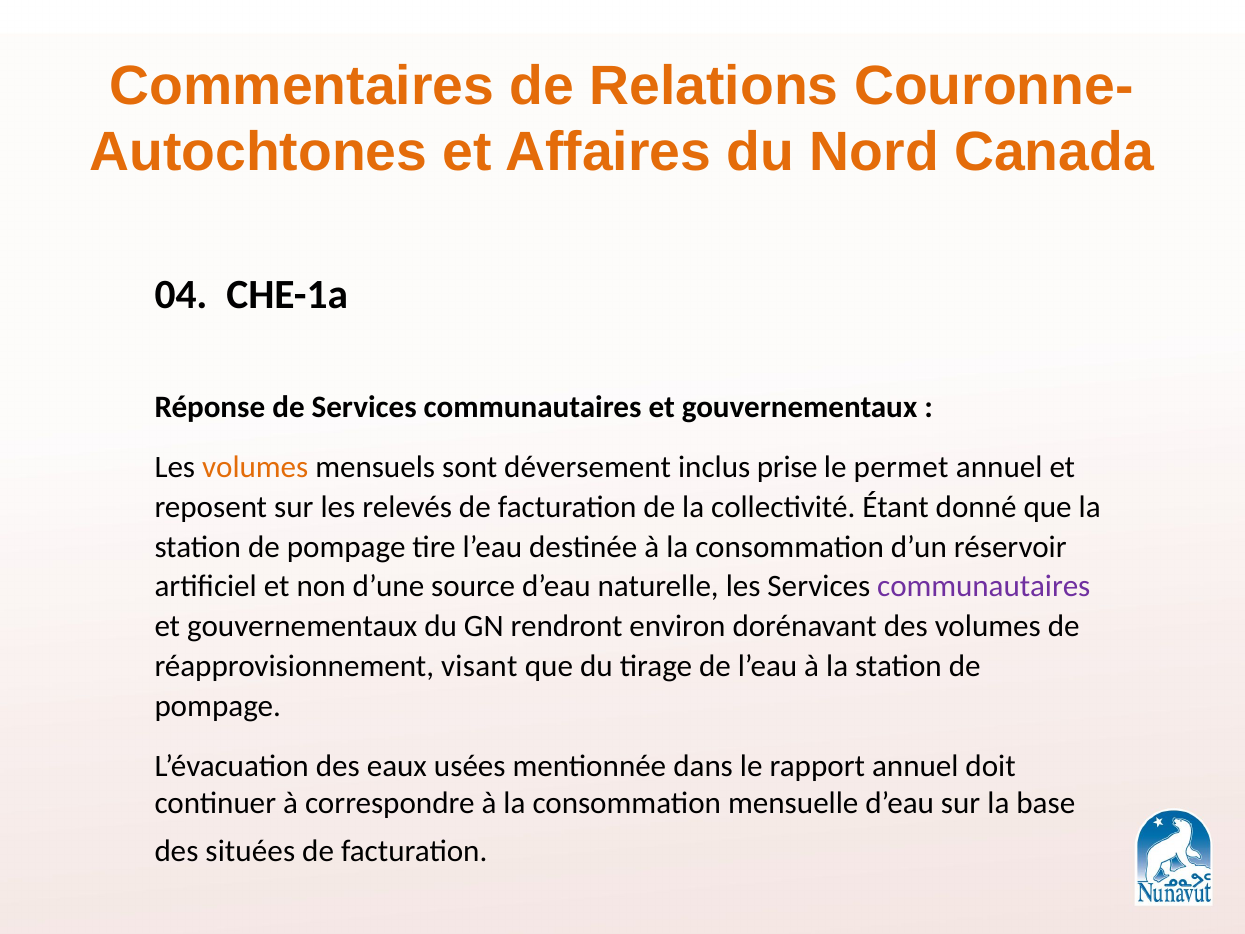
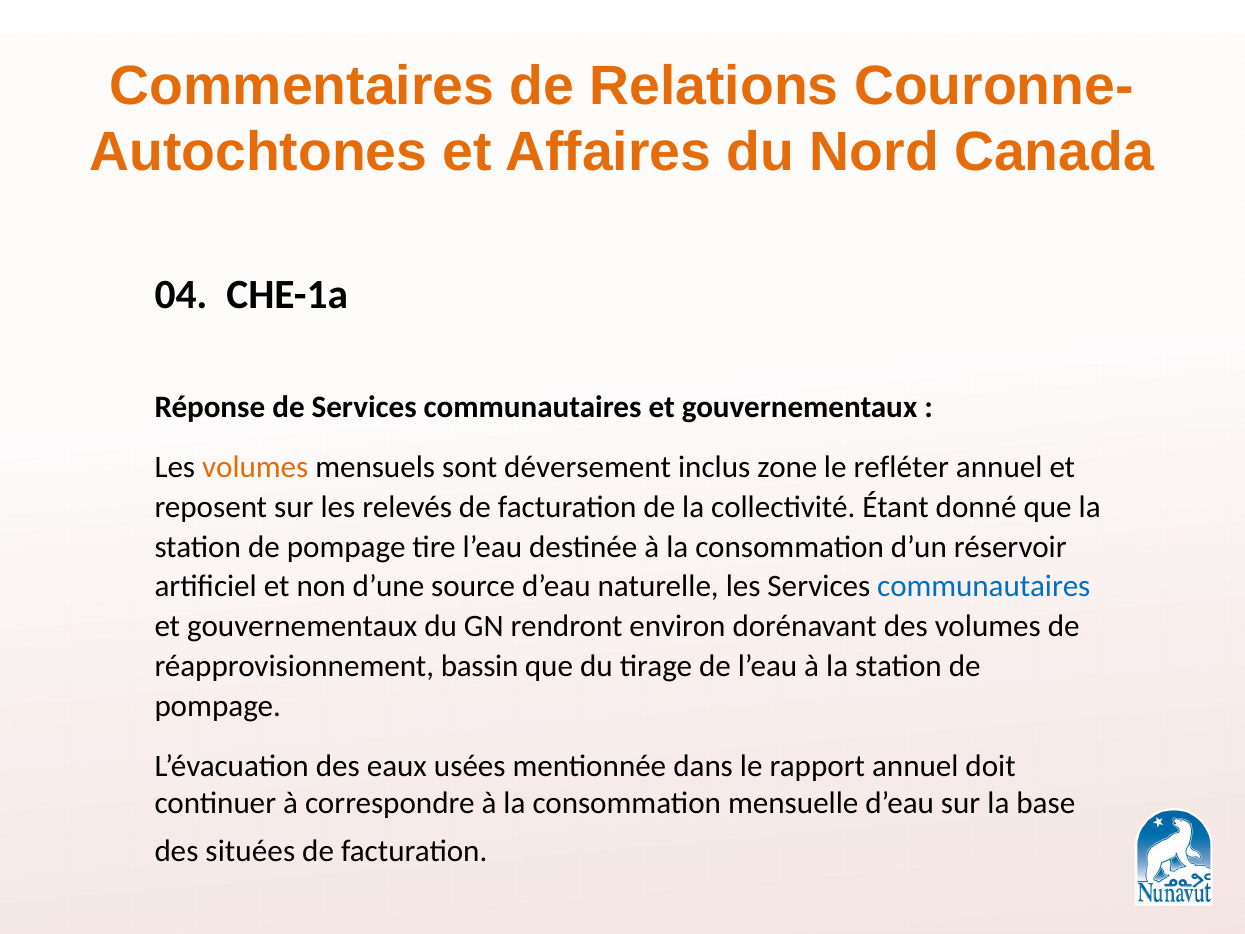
prise: prise -> zone (787, 467)
permet: permet -> refléter (901, 467)
communautaires colour: purple -> blue (984, 587)
visant: visant -> bassin (480, 666)
